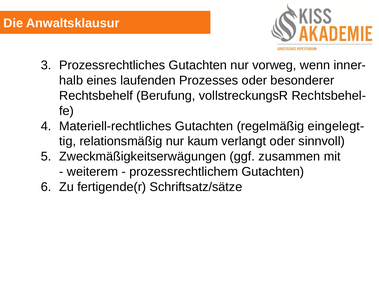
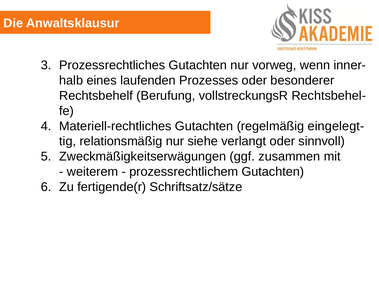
kaum: kaum -> siehe (203, 141)
